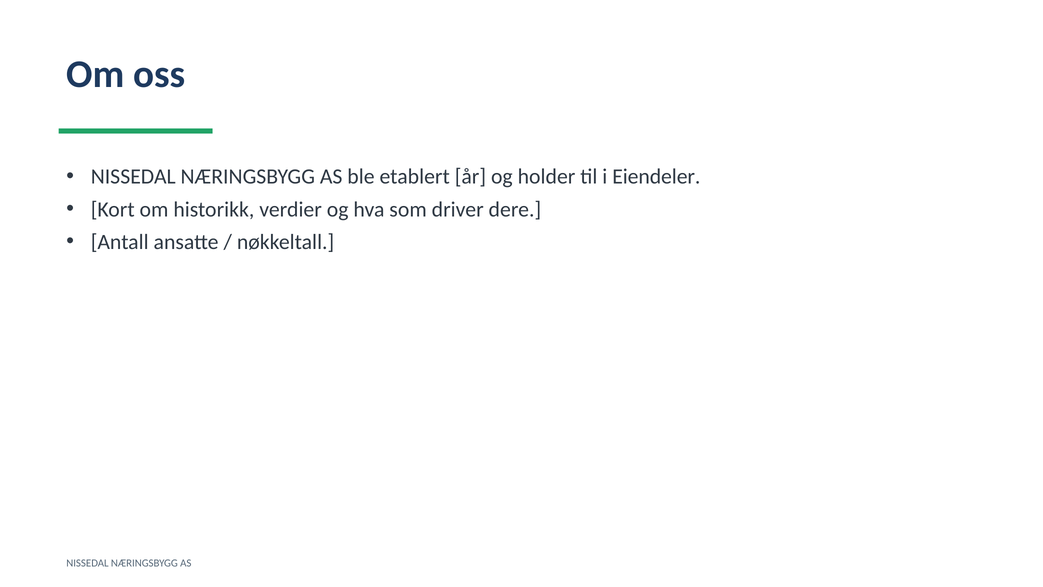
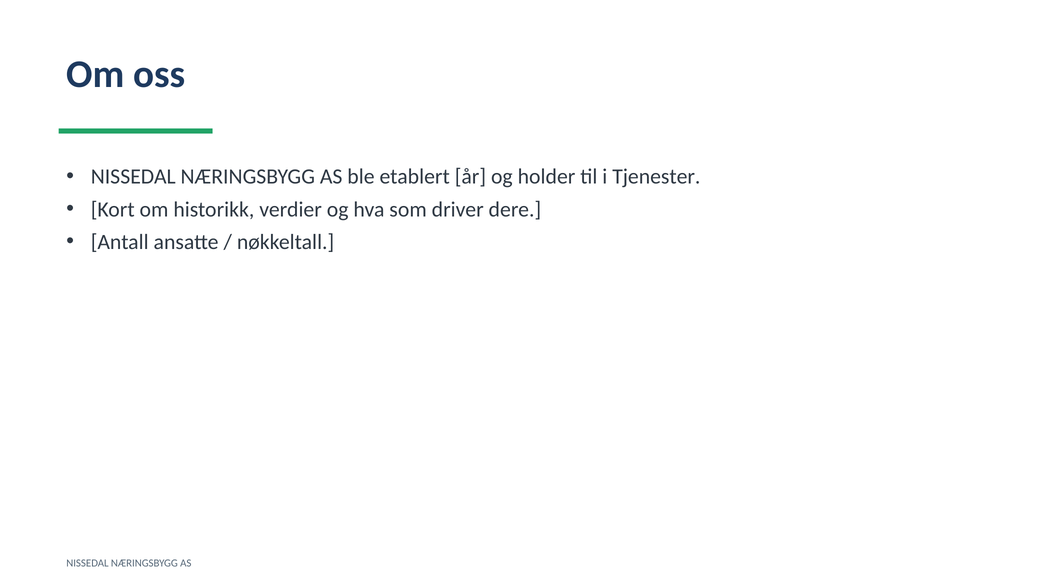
Eiendeler: Eiendeler -> Tjenester (656, 177)
